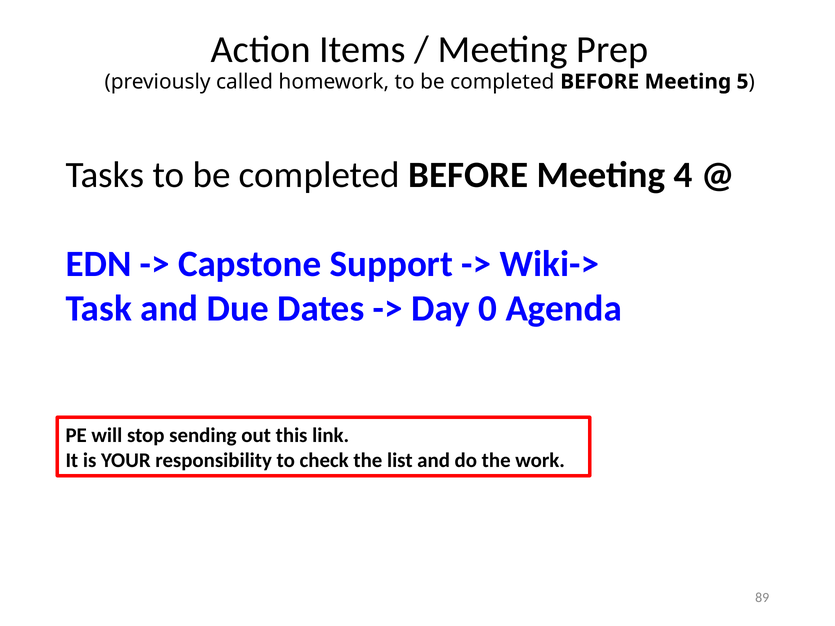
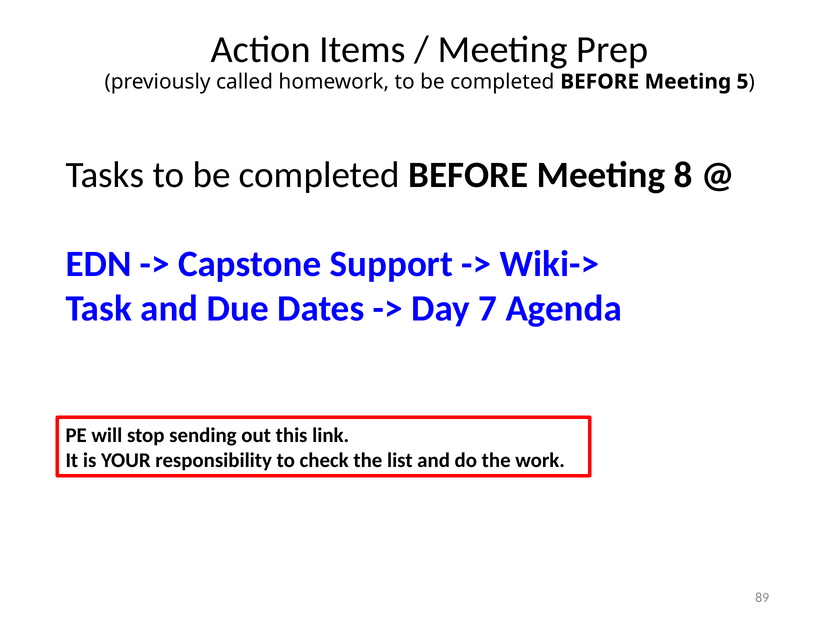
4: 4 -> 8 (683, 175)
0: 0 -> 7 (488, 309)
